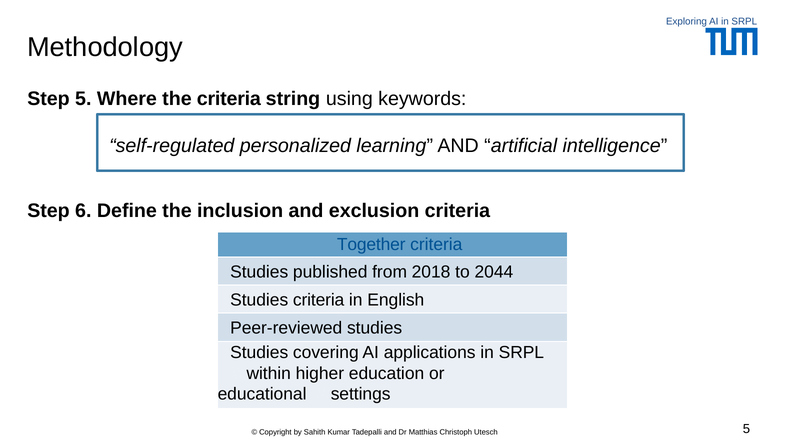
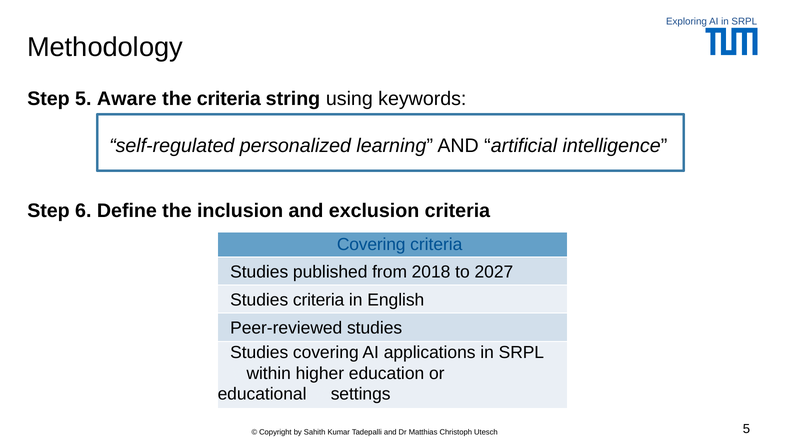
Where: Where -> Aware (127, 99)
Together: Together -> Covering (371, 245)
2044: 2044 -> 2027 (494, 272)
